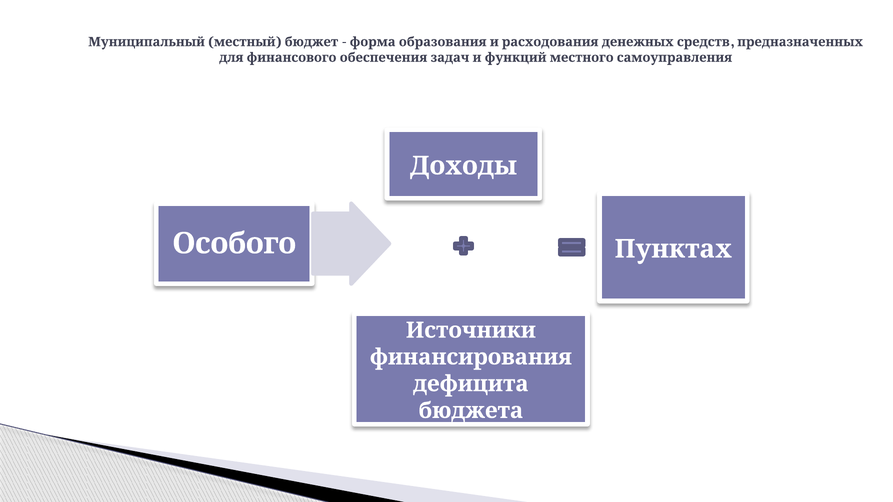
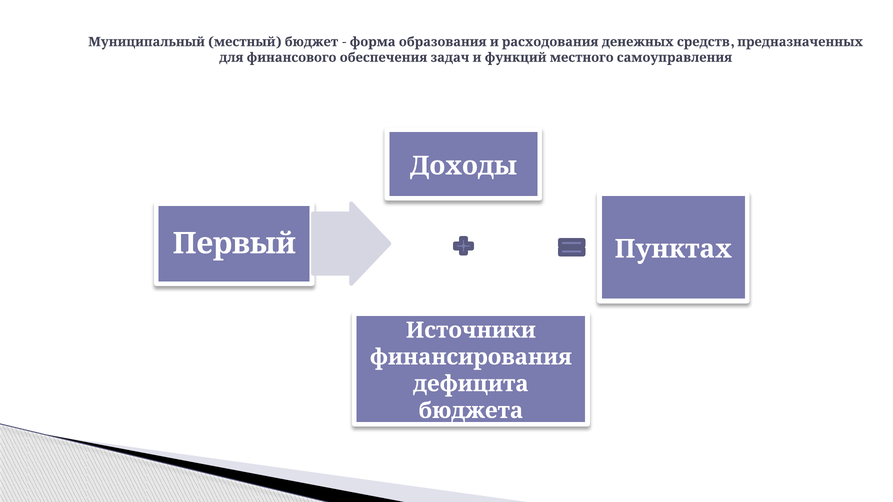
Особого: Особого -> Первый (234, 244)
